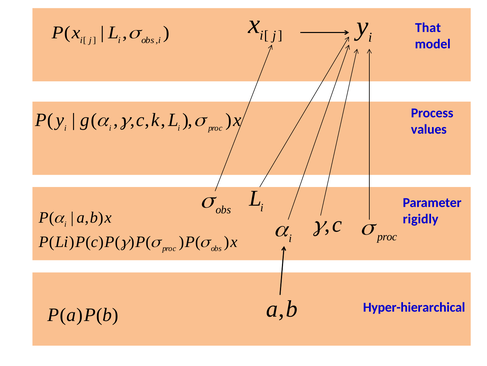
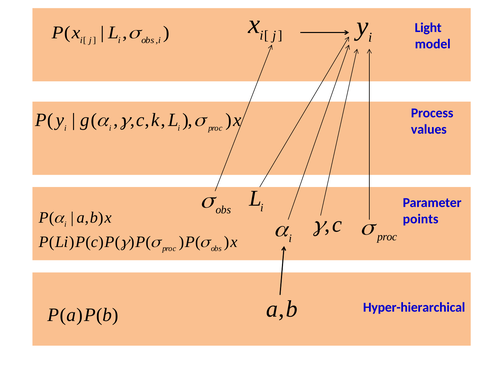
That: That -> Light (428, 28)
rigidly: rigidly -> points (421, 218)
